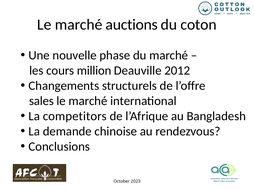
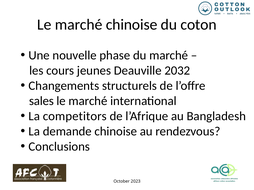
marché auctions: auctions -> chinoise (132, 25)
million: million -> jeunes (94, 71)
2012: 2012 -> 2032 (177, 71)
